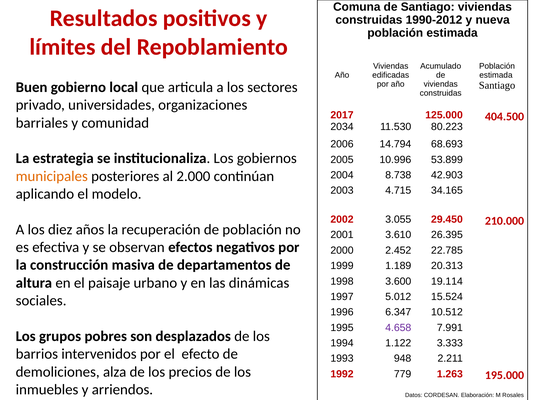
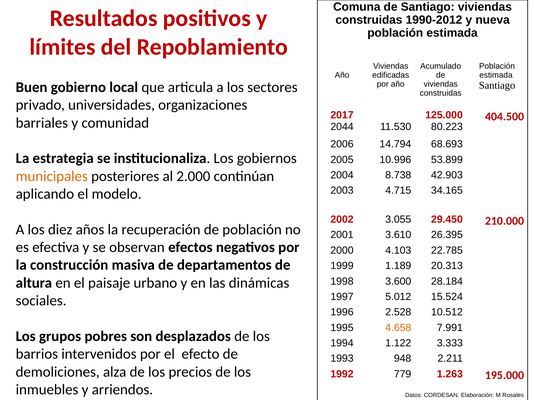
2034: 2034 -> 2044 (342, 127)
2.452: 2.452 -> 4.103 (398, 251)
19.114: 19.114 -> 28.184 (447, 282)
6.347: 6.347 -> 2.528 (398, 313)
4.658 colour: purple -> orange (398, 328)
